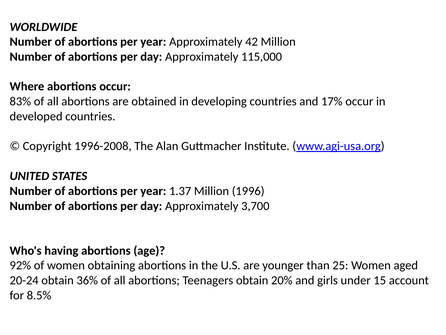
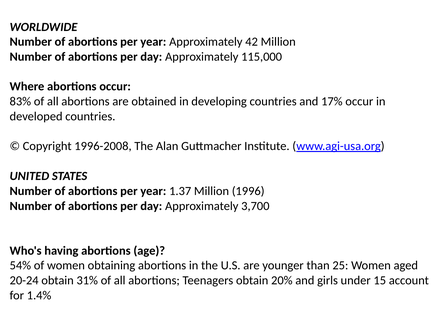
92%: 92% -> 54% (20, 265)
36%: 36% -> 31% (87, 280)
8.5%: 8.5% -> 1.4% (39, 295)
